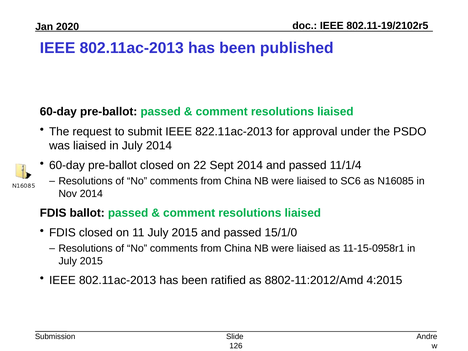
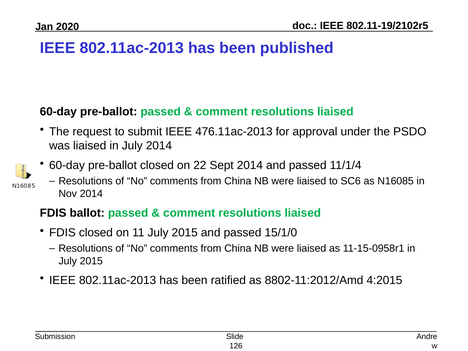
822.11ac-2013: 822.11ac-2013 -> 476.11ac-2013 (234, 131)
